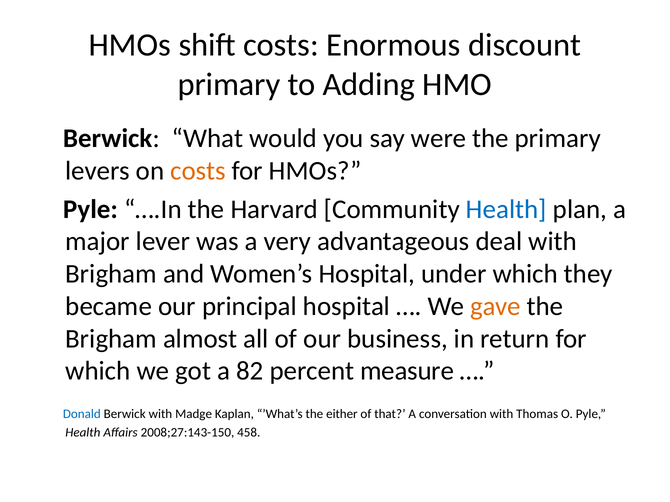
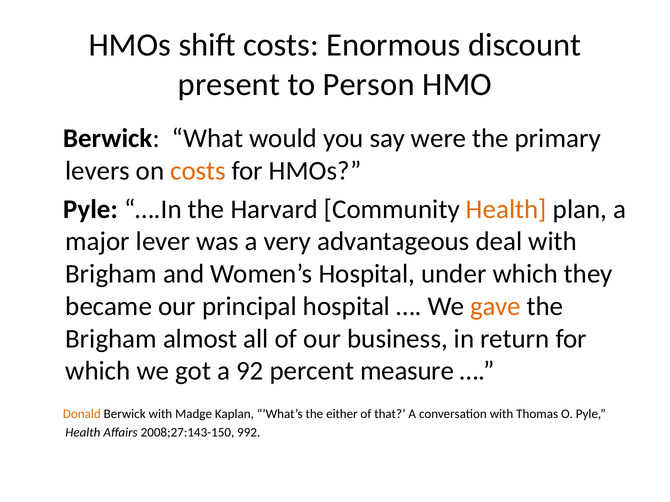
primary: primary -> present (229, 84)
Adding: Adding -> Person (369, 84)
Health colour: blue -> orange (506, 209)
82: 82 -> 92 (250, 371)
Donald colour: blue -> orange (82, 414)
458: 458 -> 992 (249, 433)
